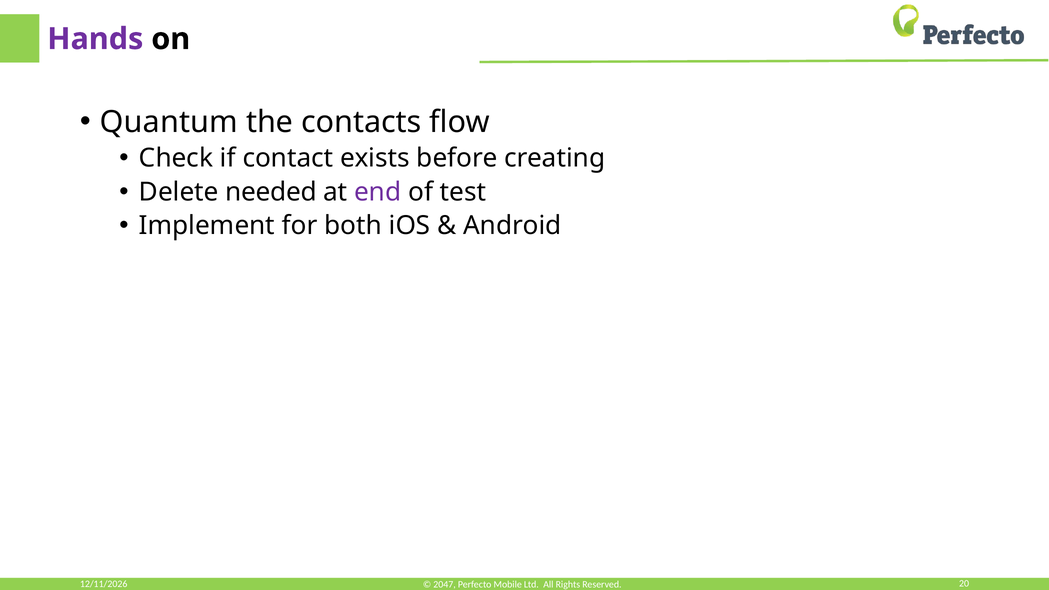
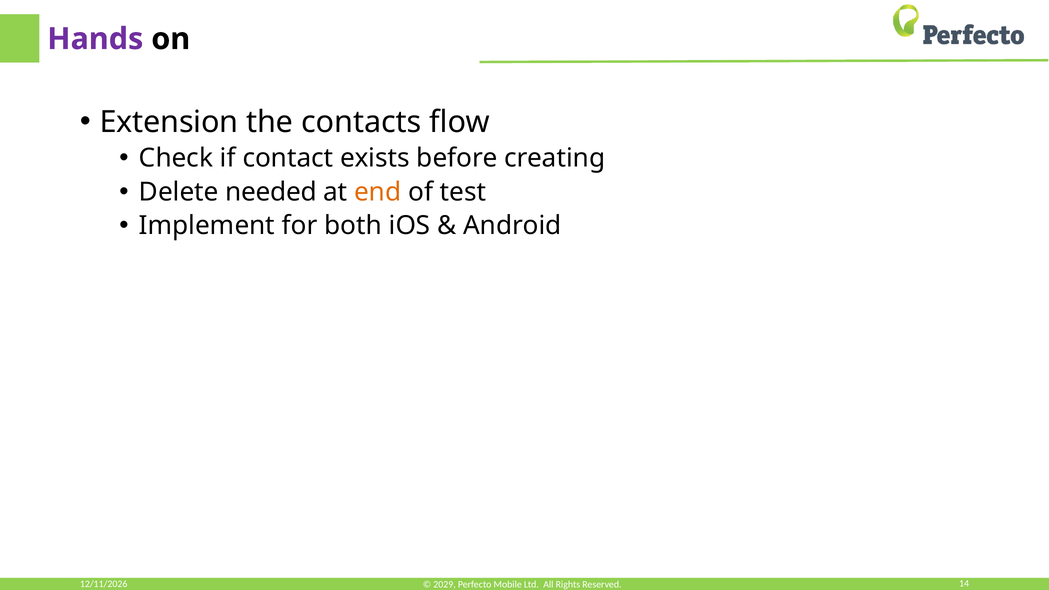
Quantum: Quantum -> Extension (169, 122)
end colour: purple -> orange (378, 192)
20: 20 -> 14 (964, 584)
2047: 2047 -> 2029 (445, 585)
